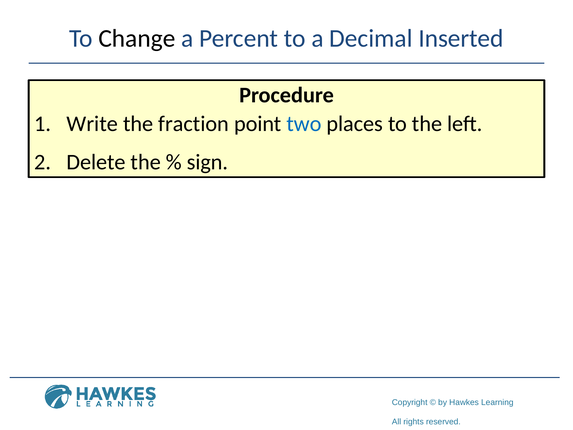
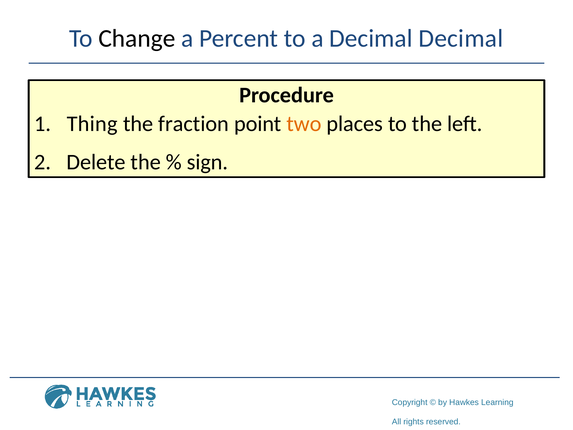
Decimal Inserted: Inserted -> Decimal (461, 39)
Write: Write -> Thing (92, 124)
two colour: blue -> orange (304, 124)
